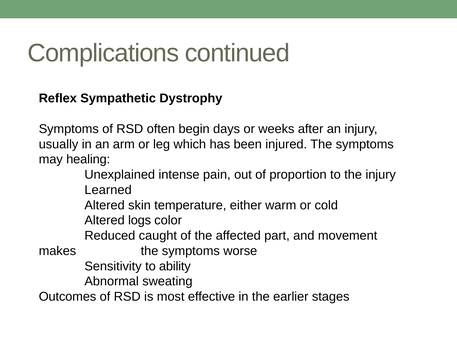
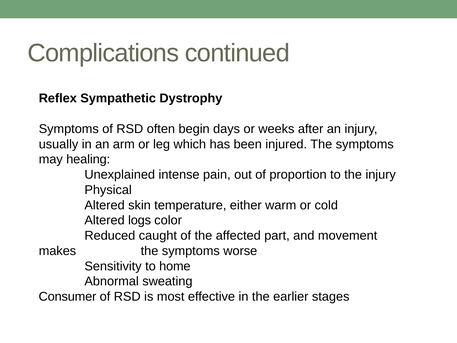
Learned: Learned -> Physical (108, 190)
ability: ability -> home (175, 266)
Outcomes: Outcomes -> Consumer (68, 296)
